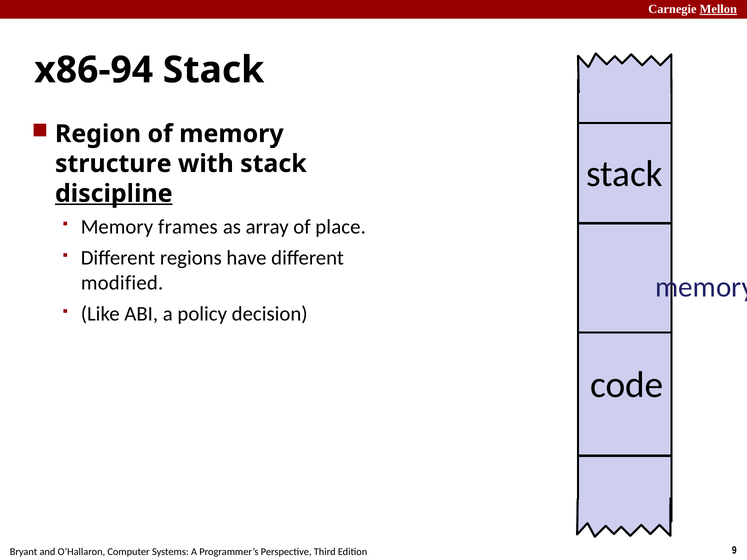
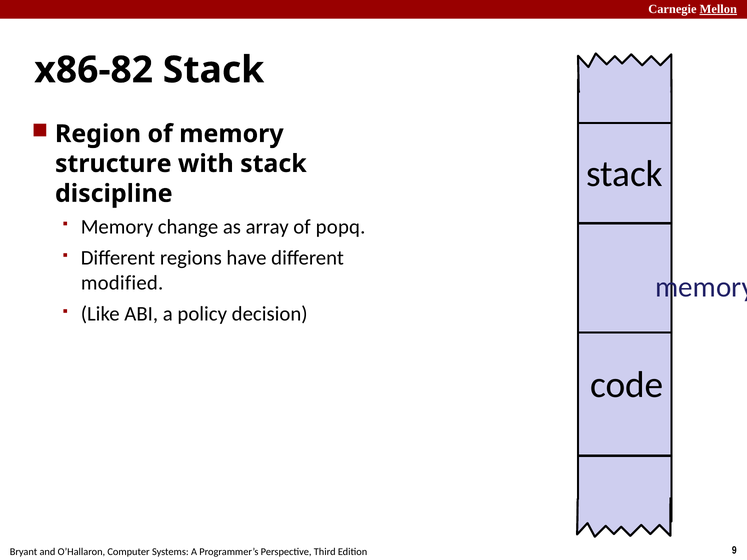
x86-94: x86-94 -> x86-82 (94, 70)
discipline underline: present -> none (114, 194)
frames: frames -> change (188, 227)
place: place -> popq (341, 227)
